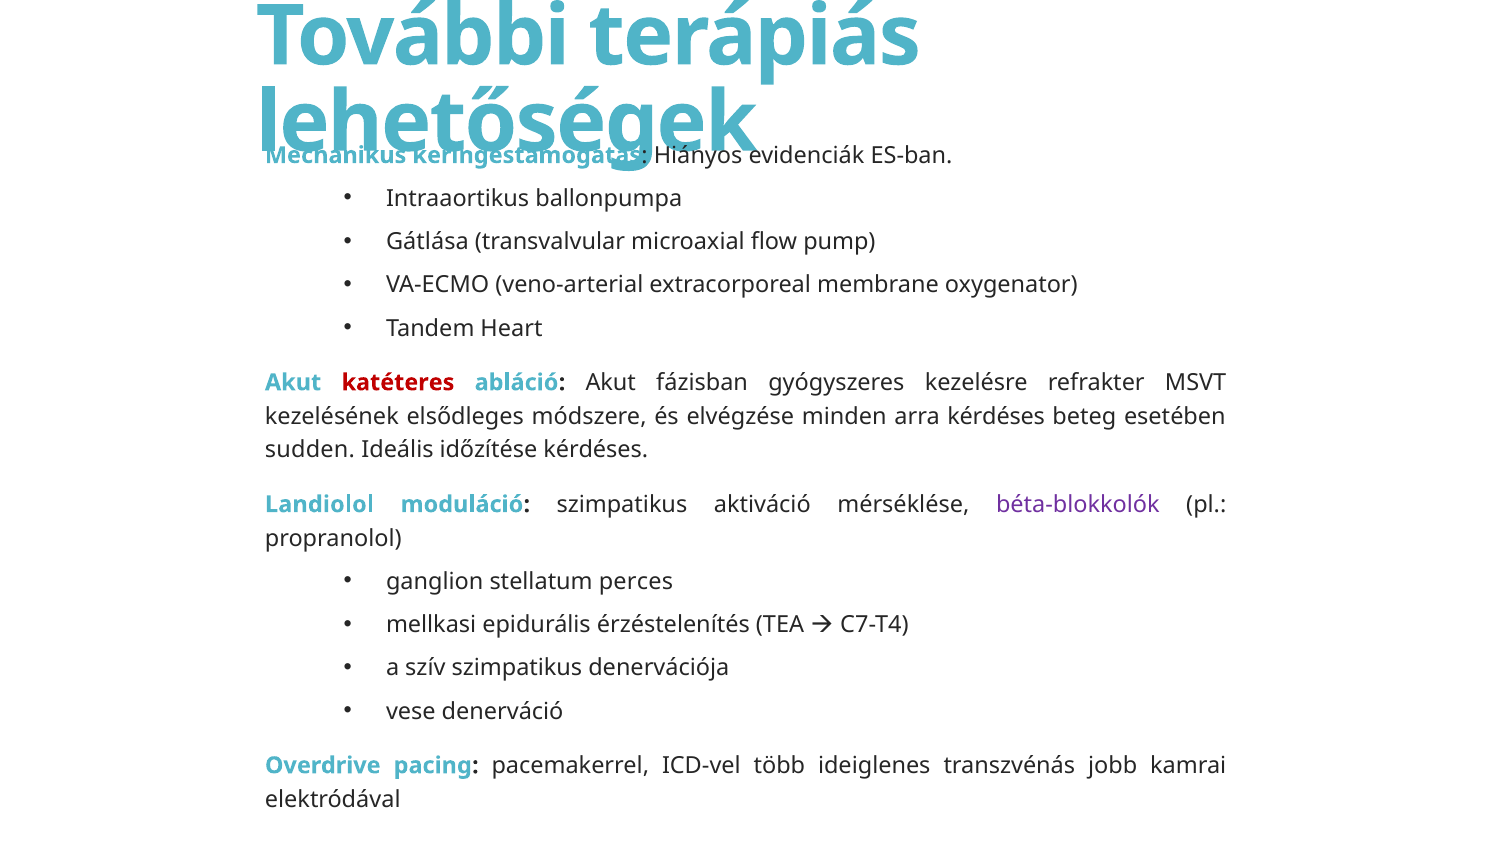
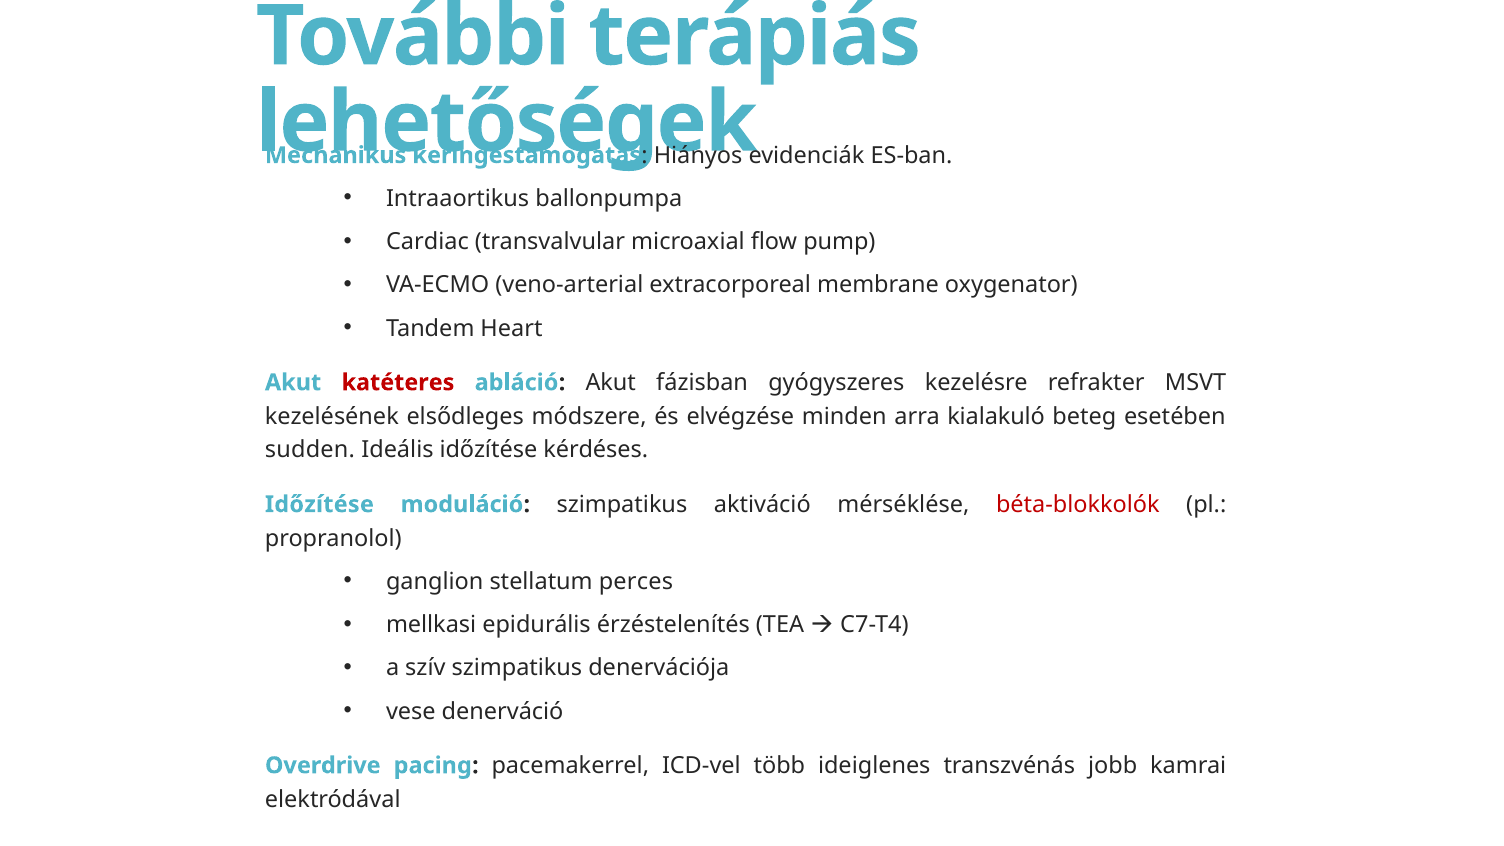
Gátlása: Gátlása -> Cardiac (427, 242)
arra kérdéses: kérdéses -> kialakuló (996, 416)
Landiolol: Landiolol -> Időzítése (319, 504)
béta-blokkolók colour: purple -> red (1078, 504)
